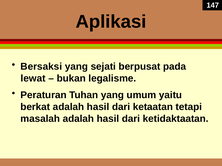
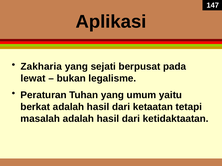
Bersaksi: Bersaksi -> Zakharia (41, 67)
